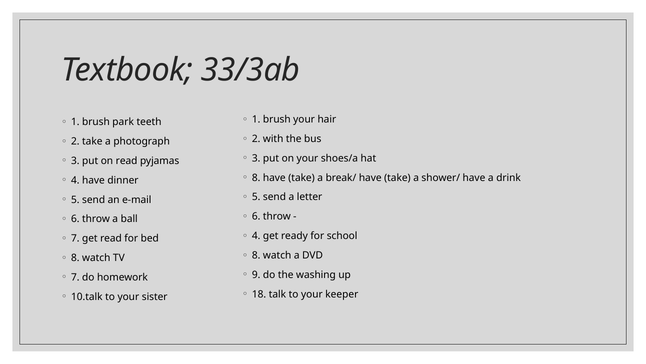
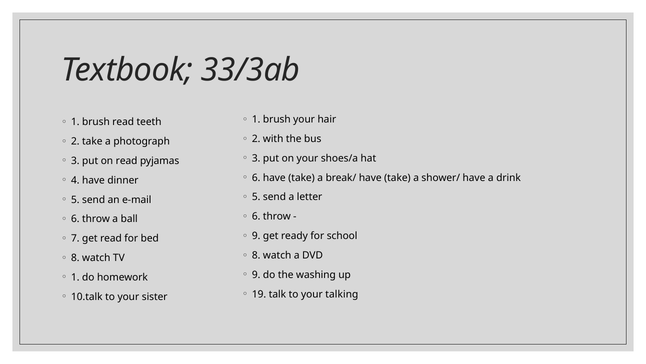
brush park: park -> read (123, 122)
8: 8 -> 6 (256, 177)
4: 4 -> 9 (256, 236)
7: 7 -> 1 (75, 277)
18: 18 -> 19 (259, 294)
keeper: keeper -> talking (342, 294)
